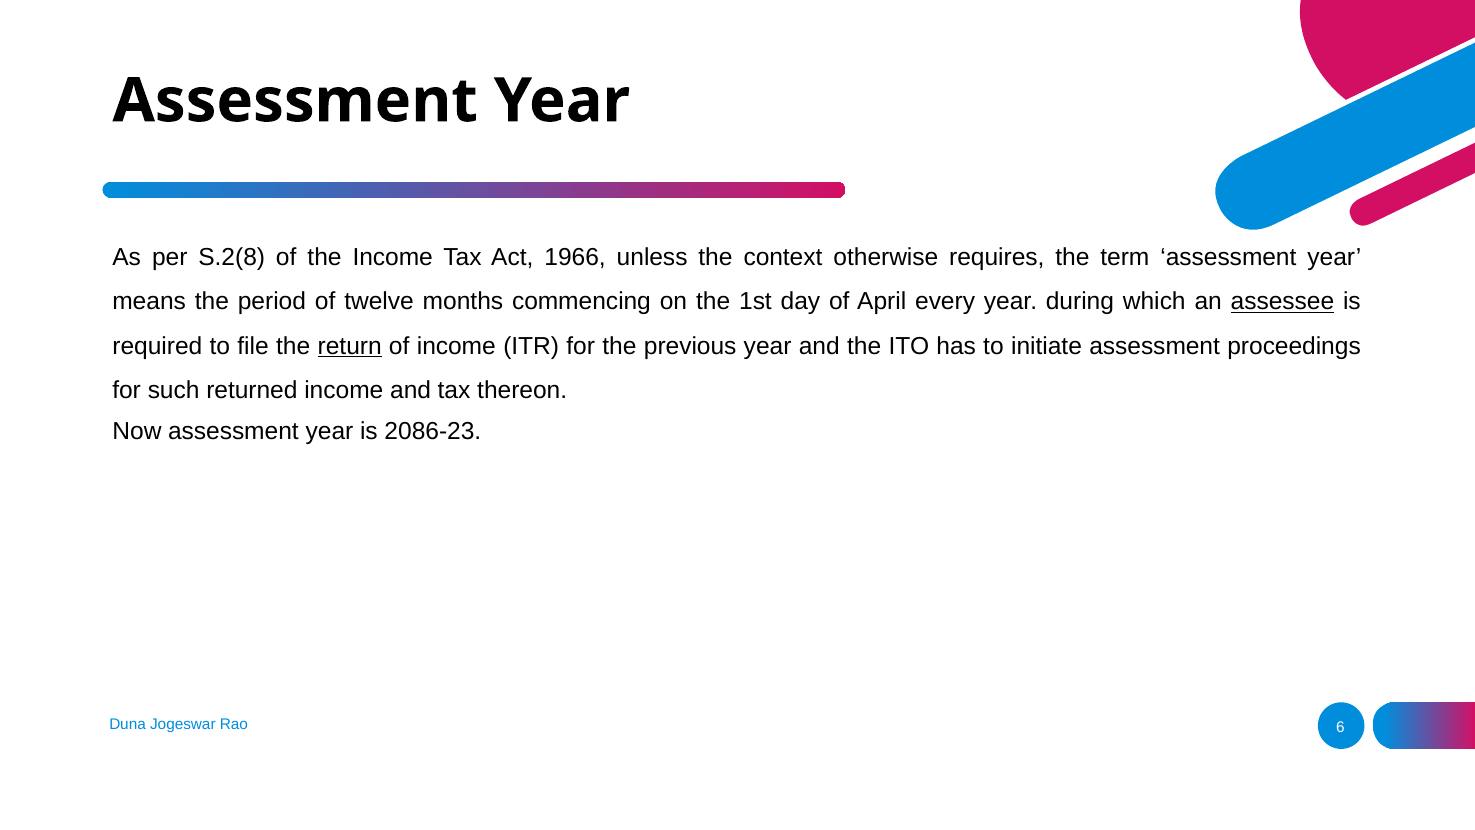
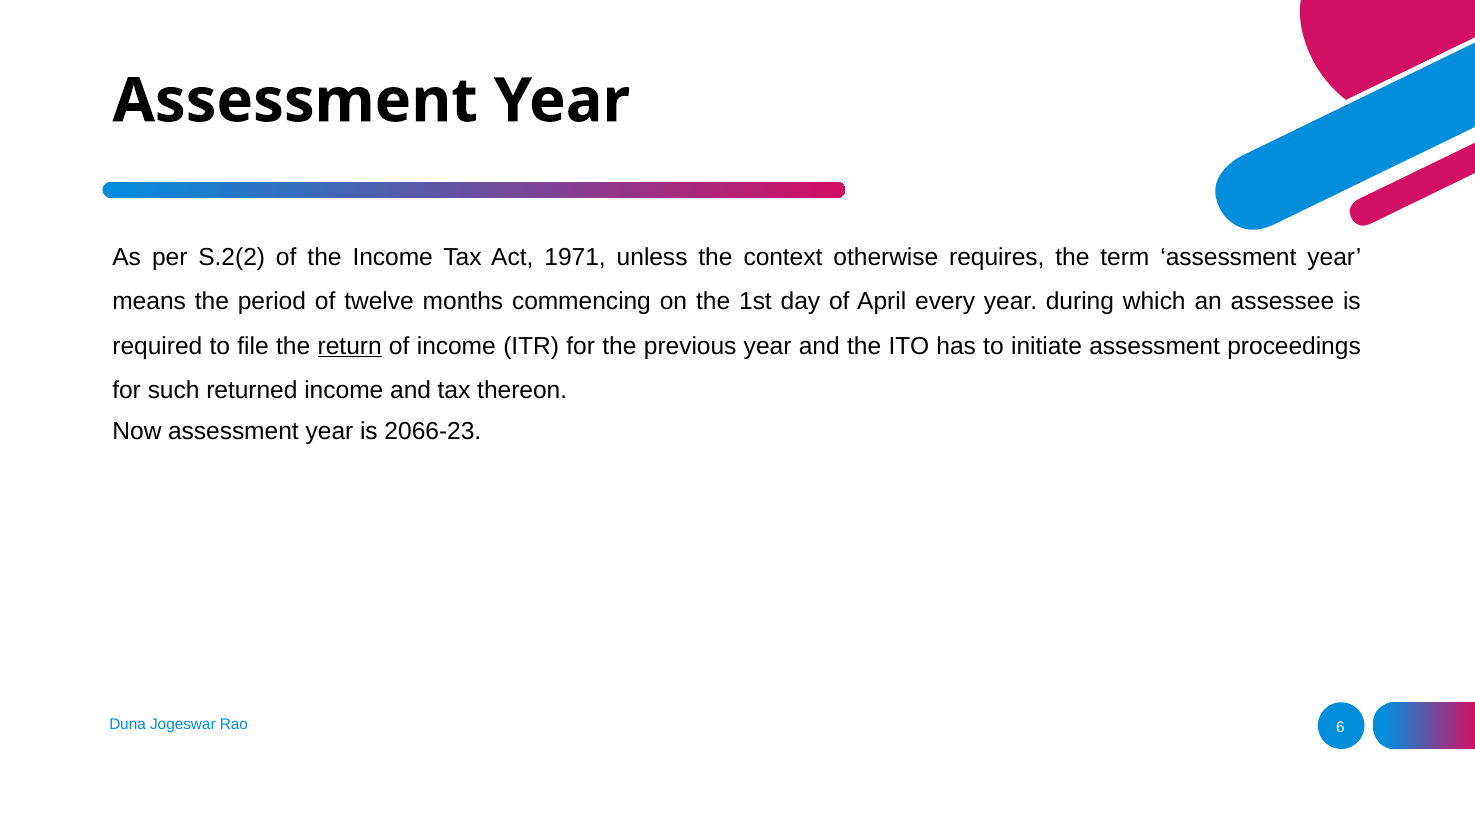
S.2(8: S.2(8 -> S.2(2 (232, 258)
1966: 1966 -> 1971 (575, 258)
assessee underline: present -> none (1282, 302)
2086-23: 2086-23 -> 2066-23 (433, 432)
